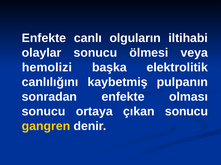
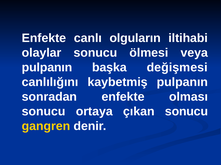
hemolizi: hemolizi -> pulpanın (47, 68)
elektrolitik: elektrolitik -> değişmesi (177, 68)
